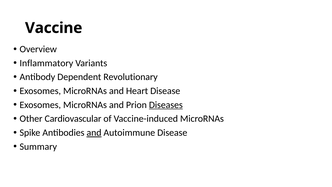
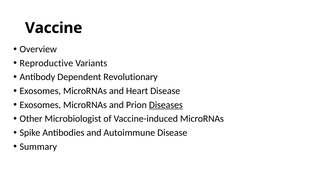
Inflammatory: Inflammatory -> Reproductive (46, 63)
Cardiovascular: Cardiovascular -> Microbiologist (73, 119)
and underline: present -> none (94, 133)
